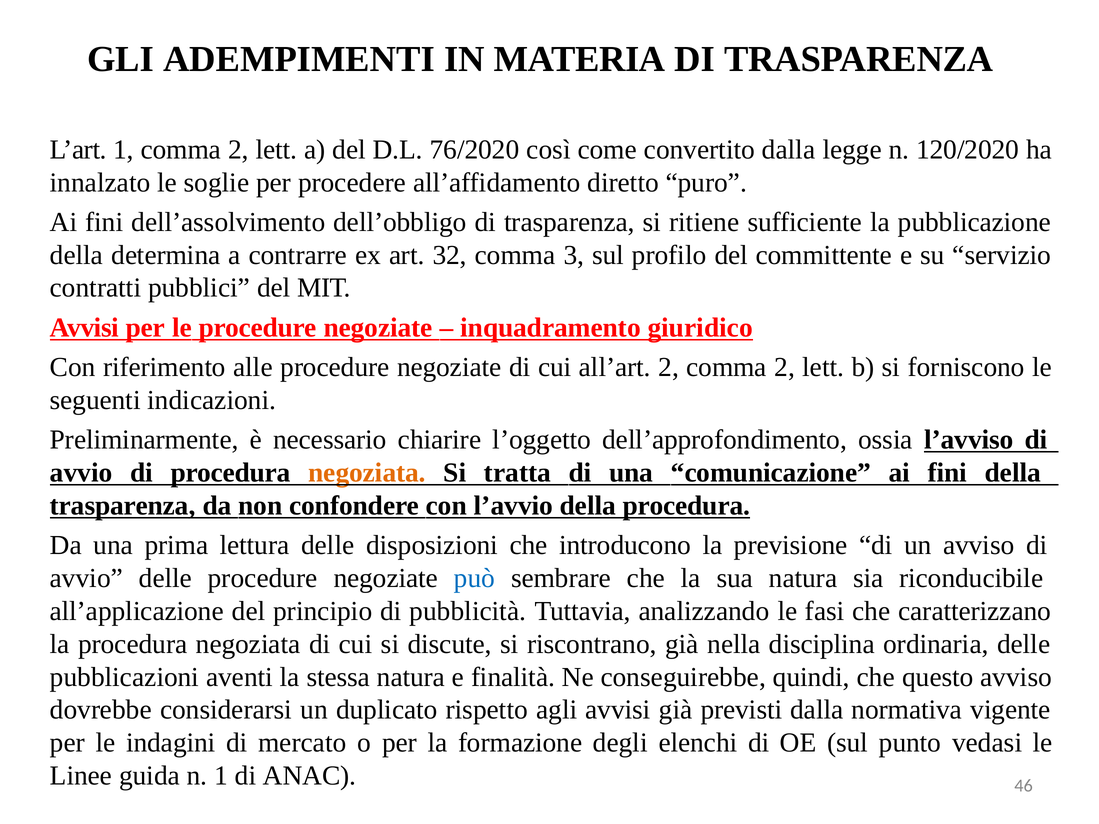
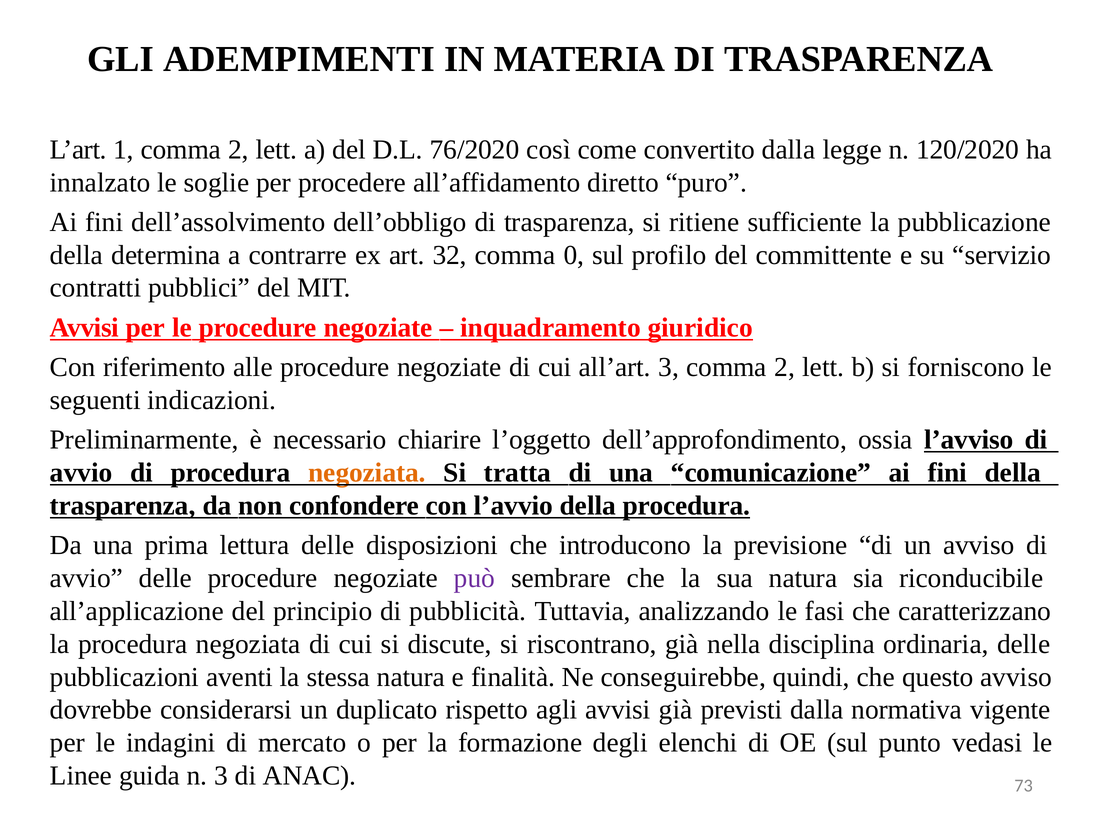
3: 3 -> 0 (574, 255)
all’art 2: 2 -> 3 (669, 367)
può colour: blue -> purple (474, 578)
n 1: 1 -> 3 (221, 776)
46: 46 -> 73 (1024, 786)
